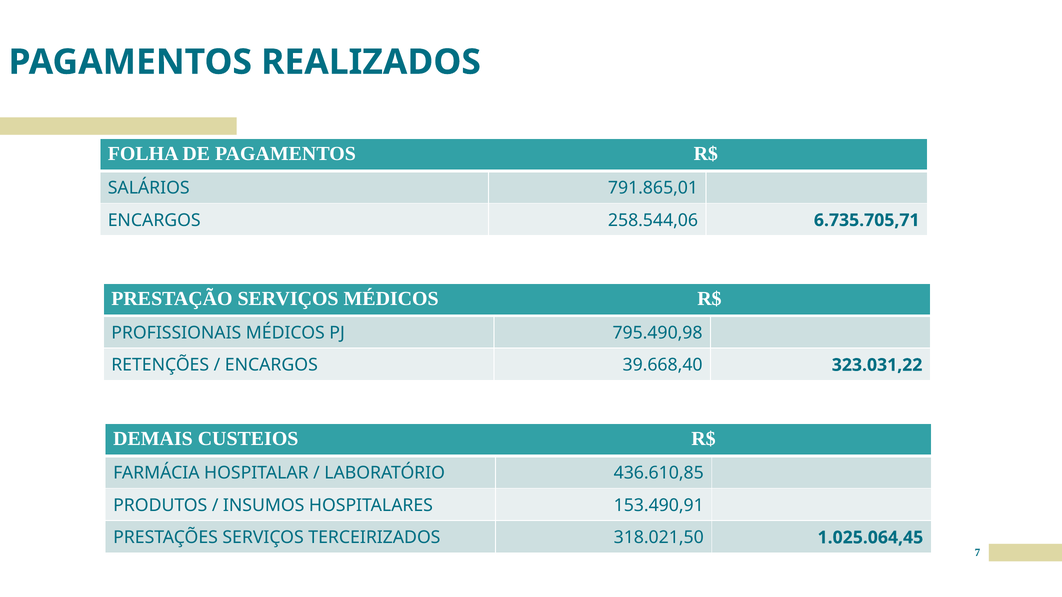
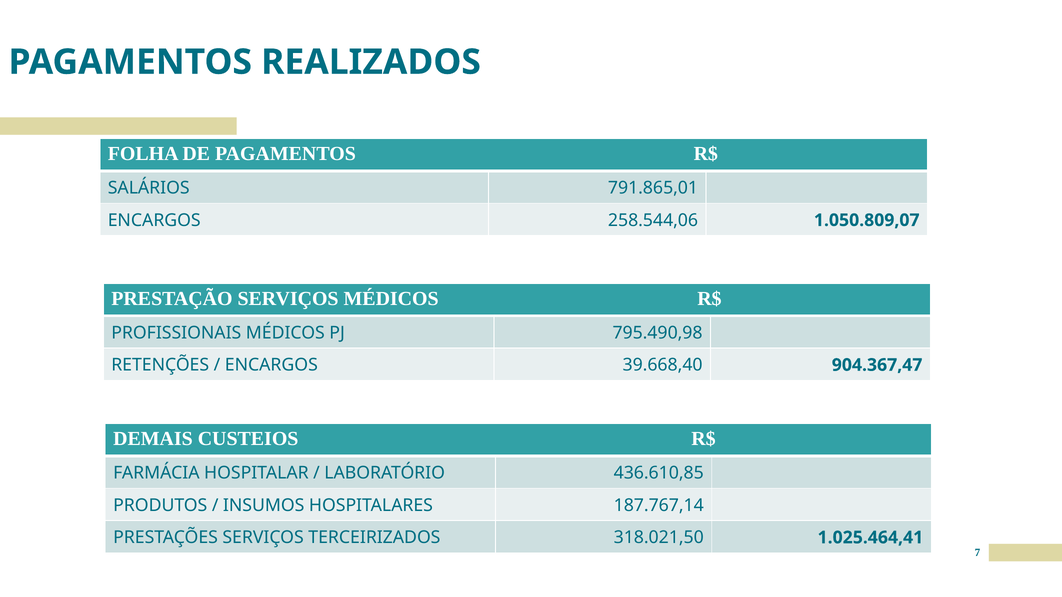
6.735.705,71: 6.735.705,71 -> 1.050.809,07 (867, 220)
323.031,22: 323.031,22 -> 904.367,47 (877, 365)
153.490,91: 153.490,91 -> 187.767,14 (659, 506)
1.025.064,45: 1.025.064,45 -> 1.025.464,41 (870, 538)
